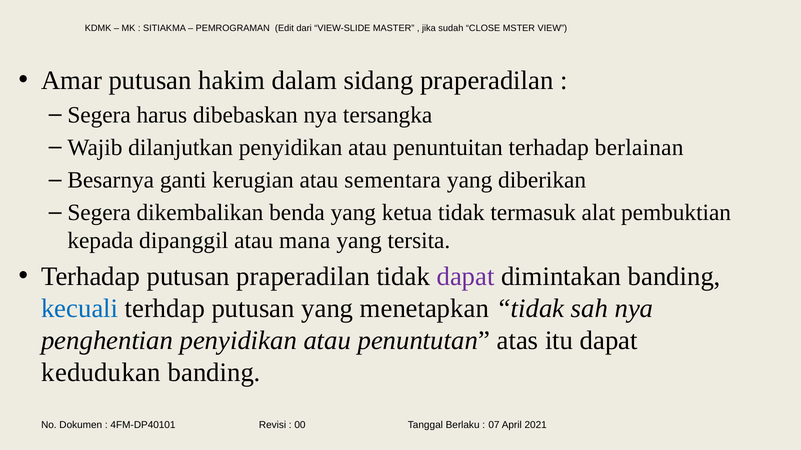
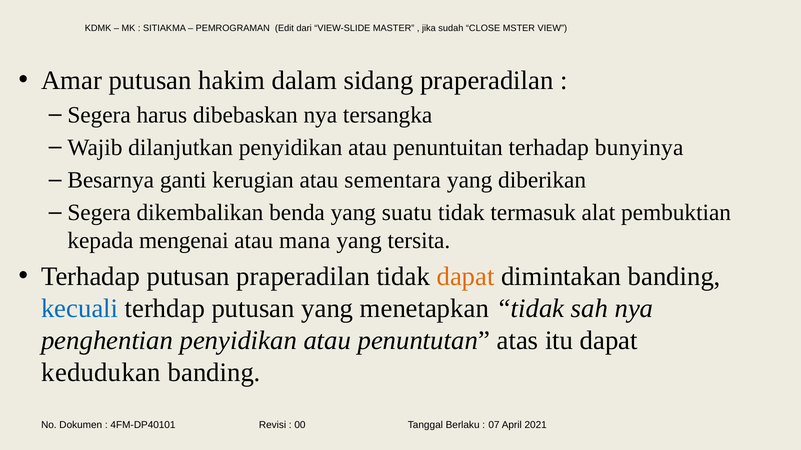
berlainan: berlainan -> bunyinya (639, 148)
ketua: ketua -> suatu (407, 213)
dipanggil: dipanggil -> mengenai (184, 241)
dapat colour: purple -> orange (466, 277)
